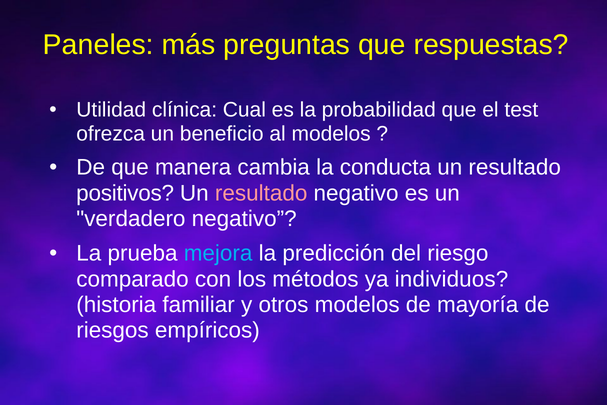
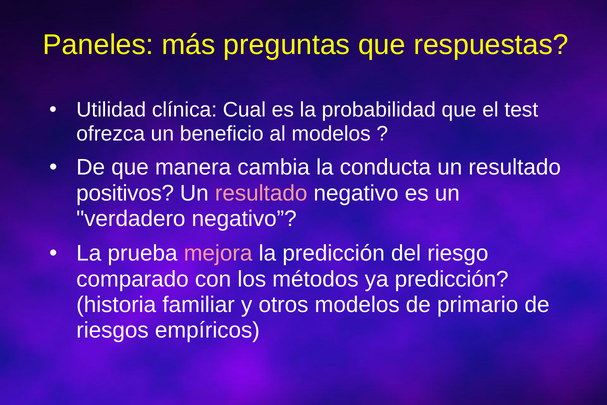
mejora colour: light blue -> pink (218, 253)
ya individuos: individuos -> predicción (452, 279)
mayoría: mayoría -> primario (478, 305)
